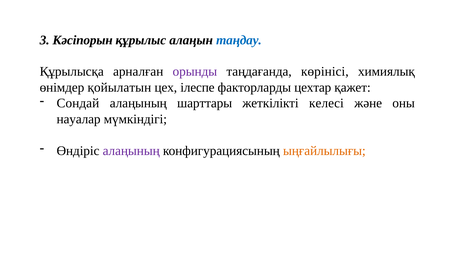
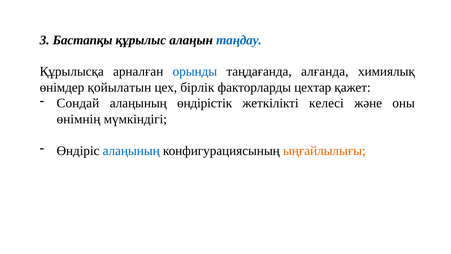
Кәсіпорын: Кәсіпорын -> Бастапқы (83, 40)
орынды colour: purple -> blue (195, 72)
көрінісі: көрінісі -> алғанда (325, 72)
ілеспе: ілеспе -> бірлік (197, 87)
шарттары: шарттары -> өндірістік (205, 103)
науалар: науалар -> өнімнің (79, 119)
алаңының colour: purple -> blue (131, 150)
